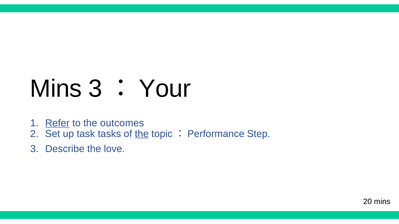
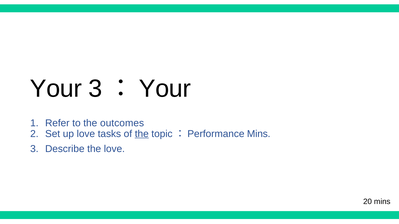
Mins: Mins -> Your (56, 89)
Refer underline: present -> none (57, 123)
up task: task -> love (86, 134)
Step: Step -> Mins (259, 134)
